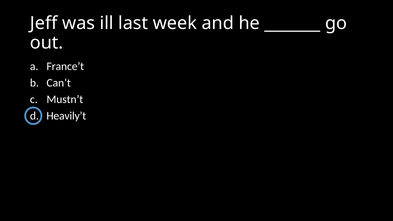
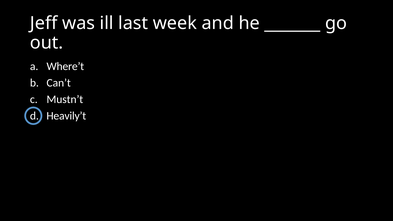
France’t: France’t -> Where’t (65, 66)
